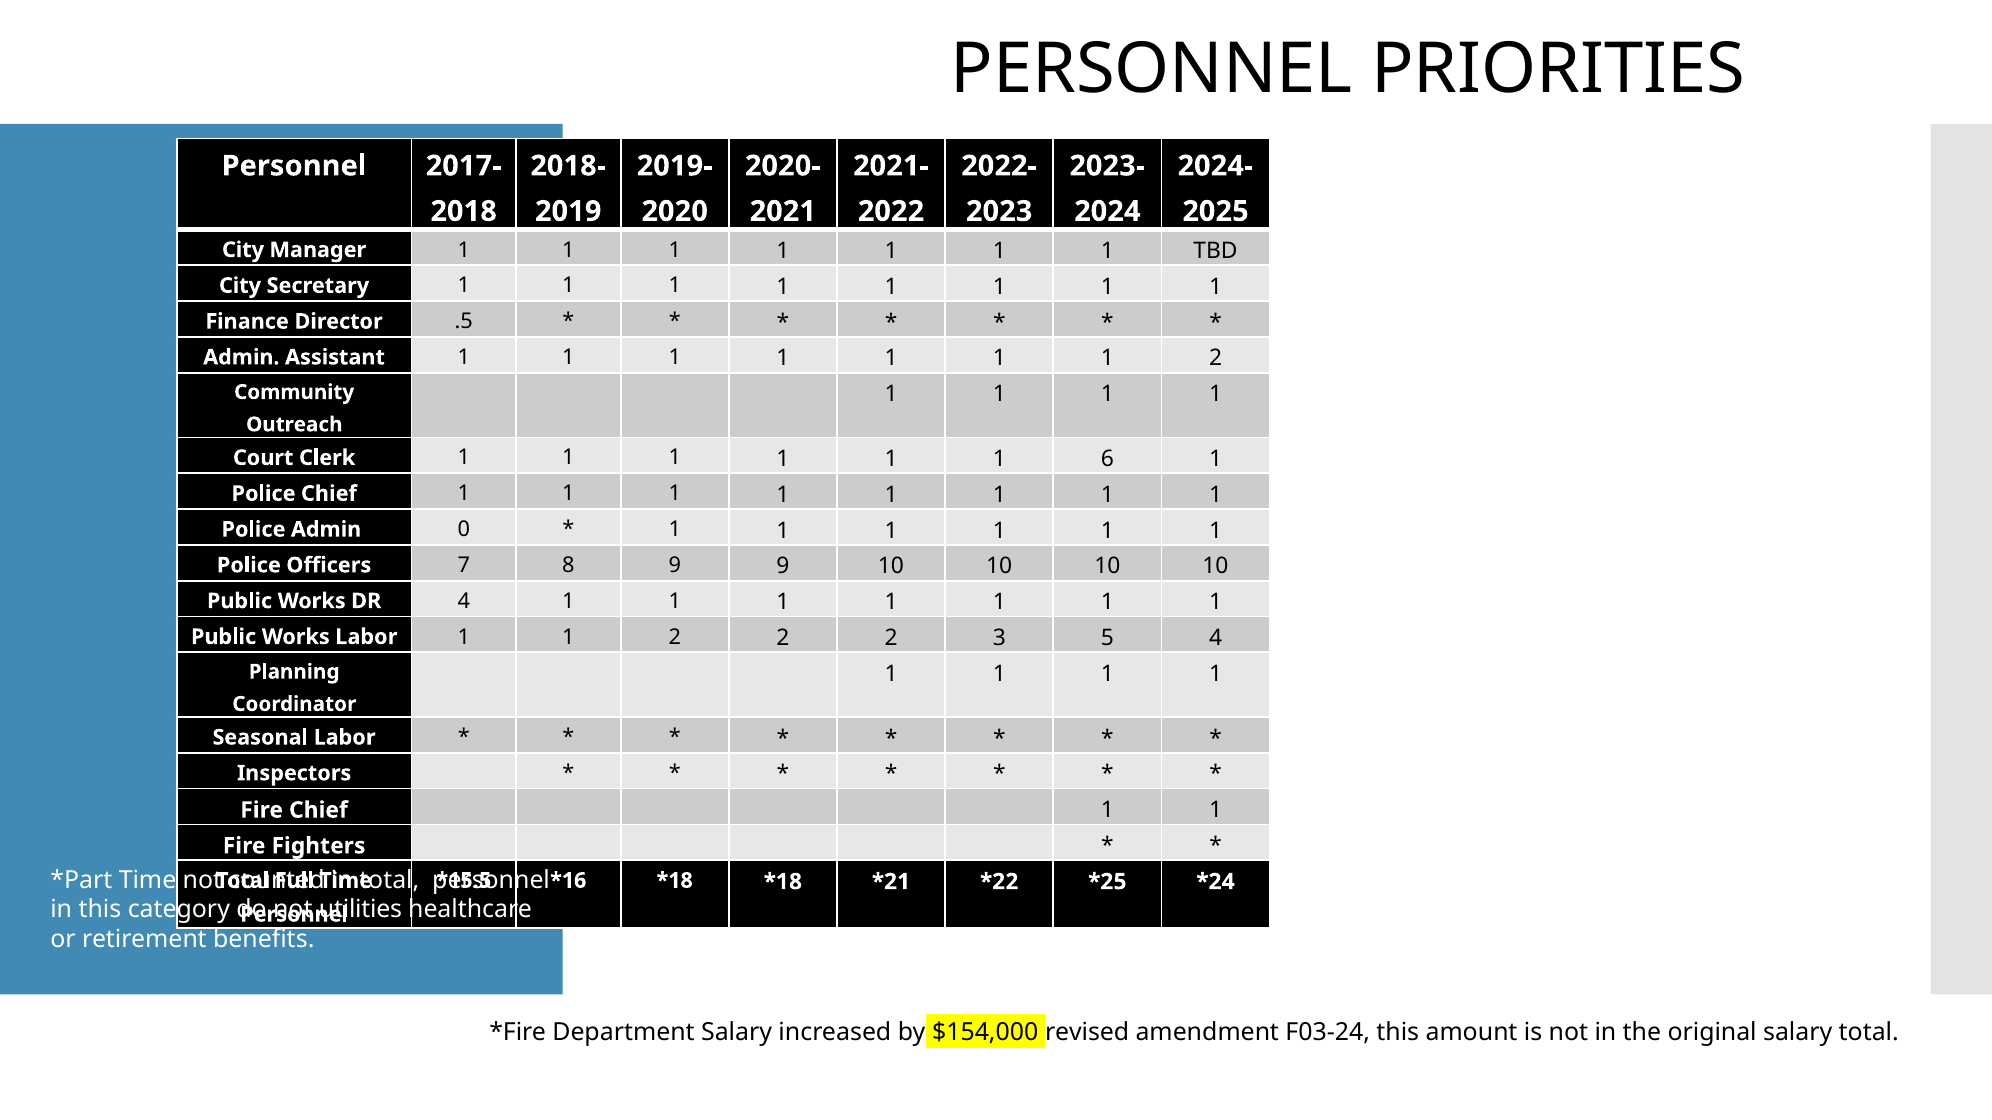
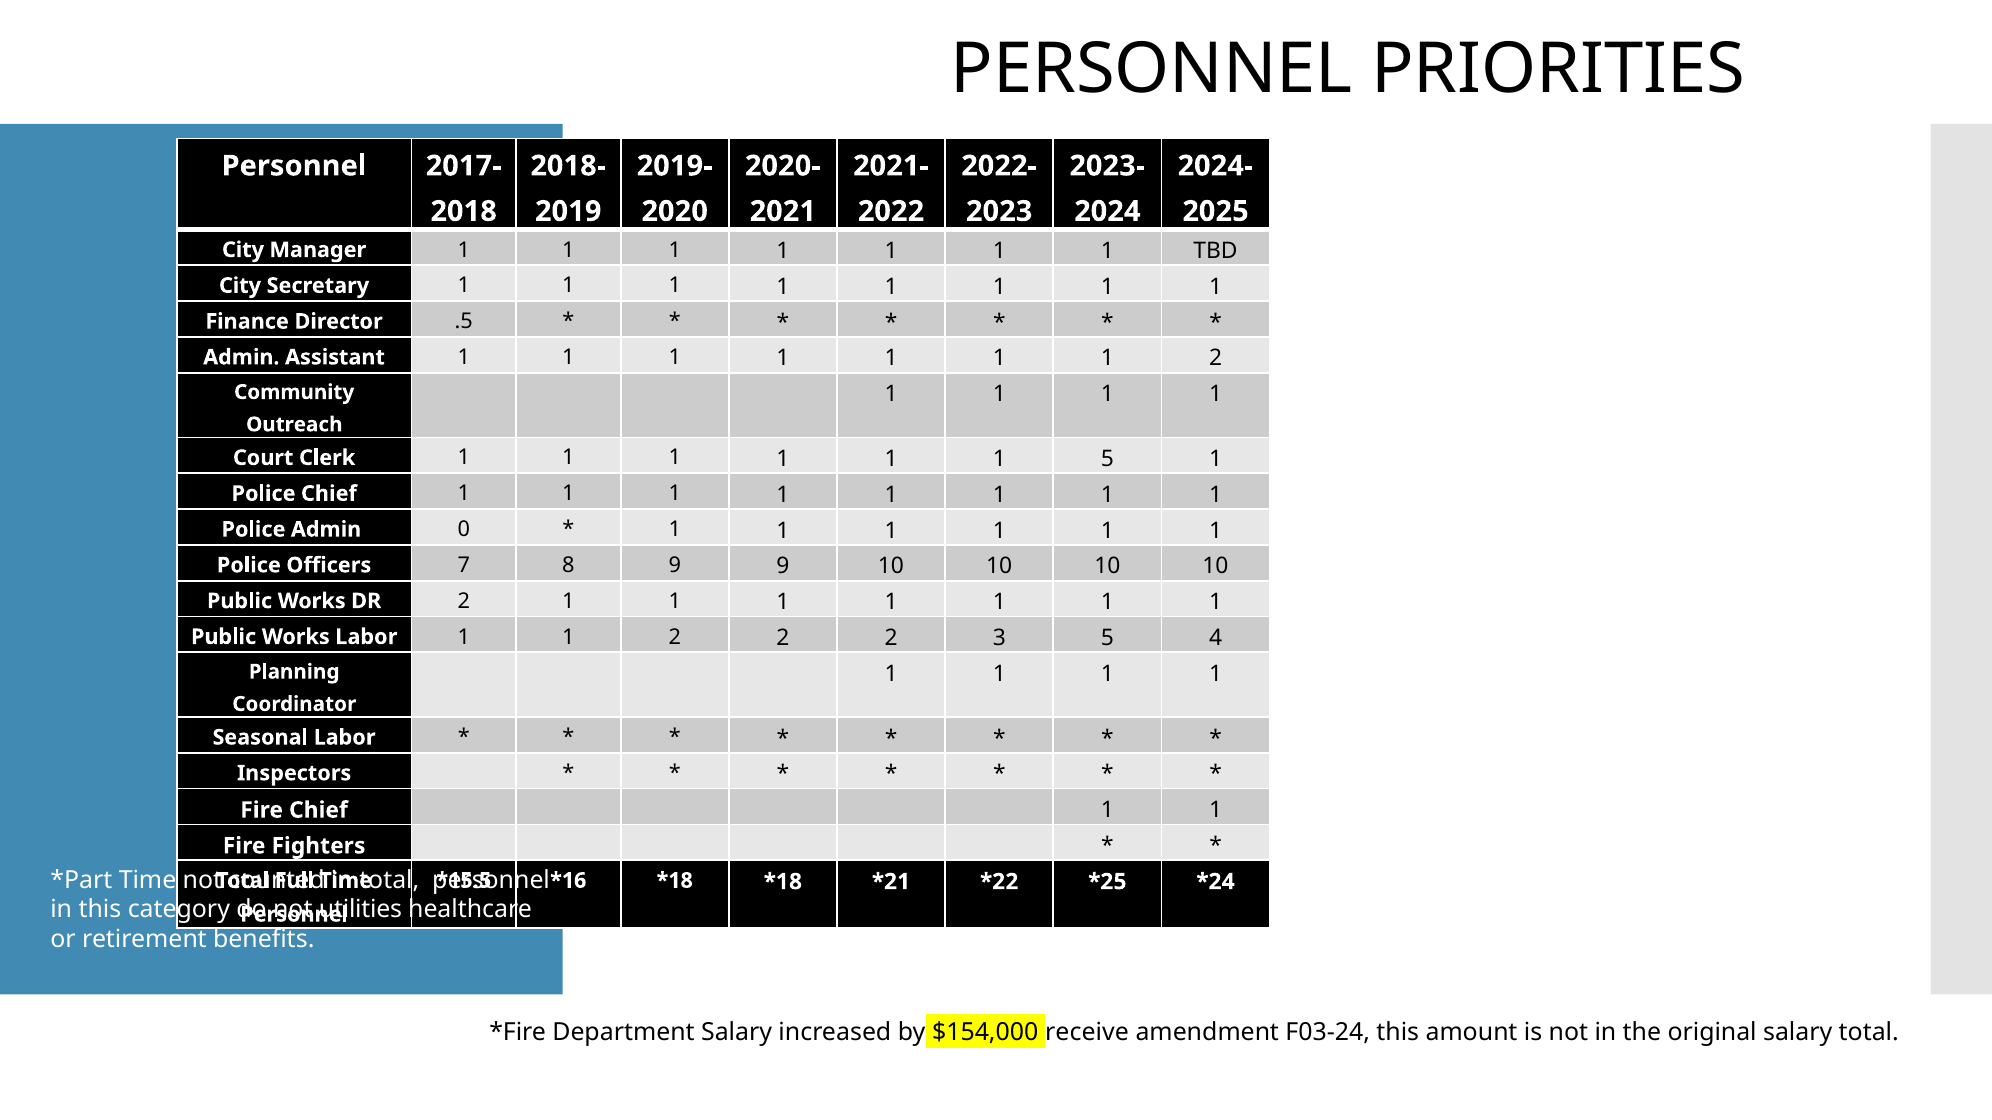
1 6: 6 -> 5 (1107, 459)
4: 4 -> 2 (464, 601)
revised: revised -> receive (1087, 1033)
